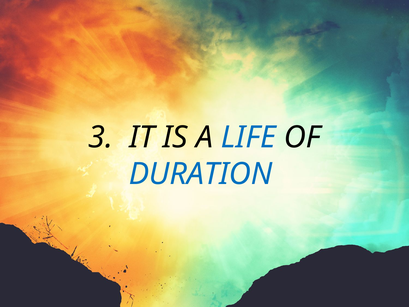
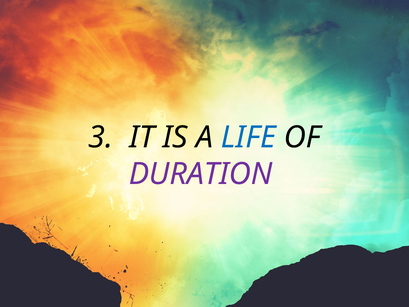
DURATION colour: blue -> purple (201, 174)
